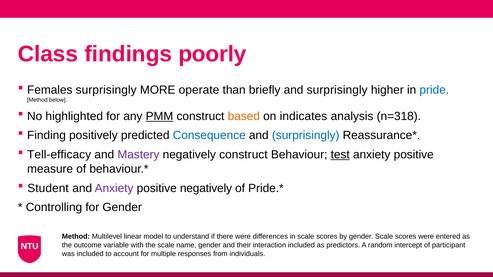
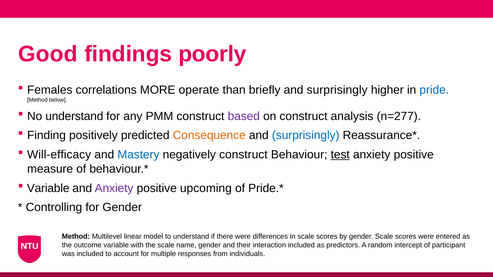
Class: Class -> Good (48, 54)
Females surprisingly: surprisingly -> correlations (106, 90)
No highlighted: highlighted -> understand (74, 116)
PMM underline: present -> none (159, 116)
based colour: orange -> purple (244, 116)
on indicates: indicates -> construct (304, 116)
n=318: n=318 -> n=277 (399, 116)
Consequence colour: blue -> orange (209, 136)
Tell-efficacy: Tell-efficacy -> Will-efficacy (59, 155)
Mastery colour: purple -> blue (138, 155)
Student: Student -> Variable (48, 188)
positive negatively: negatively -> upcoming (206, 188)
